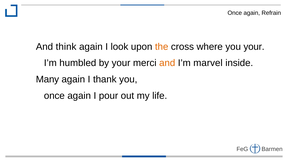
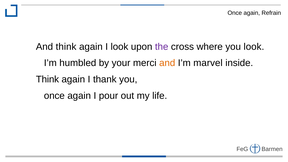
the colour: orange -> purple (162, 47)
you your: your -> look (254, 47)
Many: Many -> Think (47, 79)
